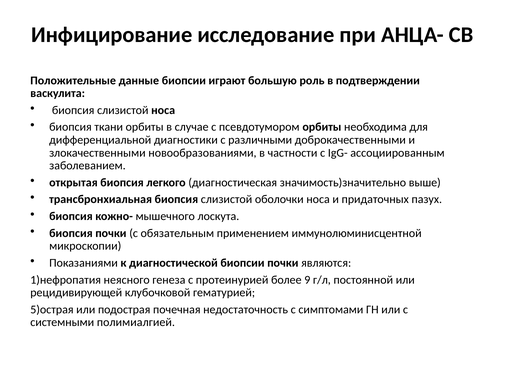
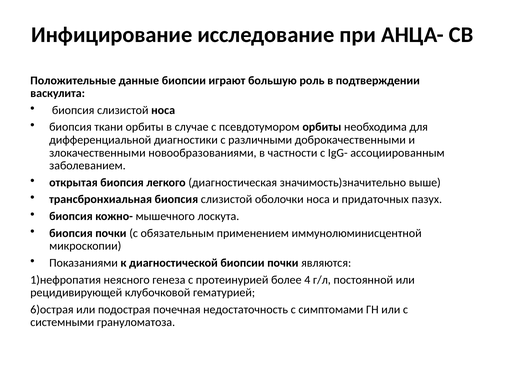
9: 9 -> 4 (307, 280)
5)острая: 5)острая -> 6)острая (52, 310)
полимиалгией: полимиалгией -> грануломатоза (136, 323)
